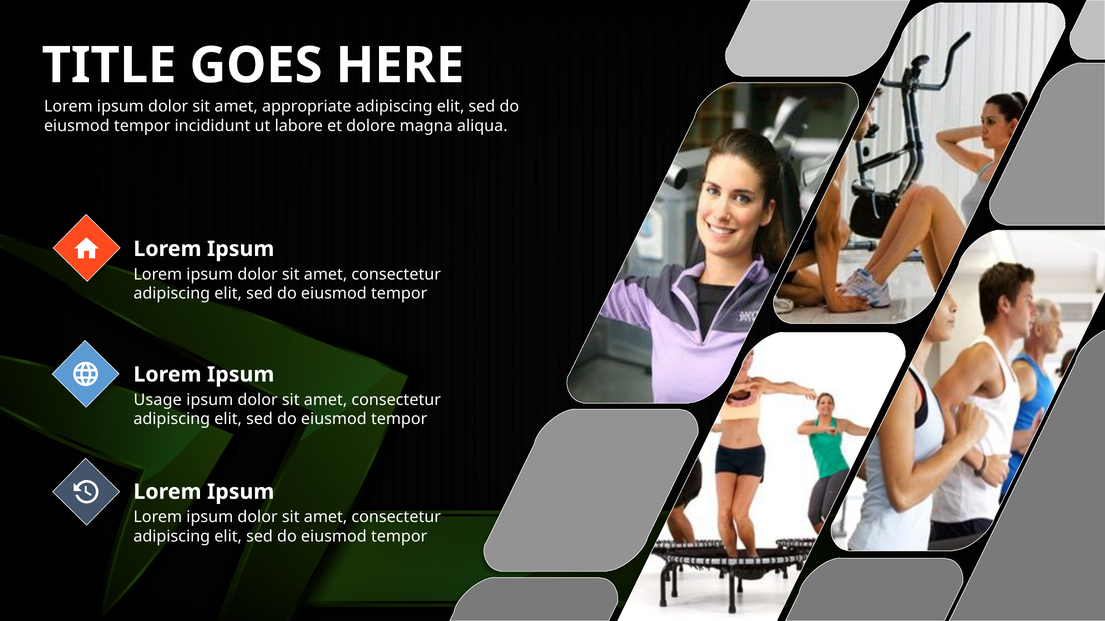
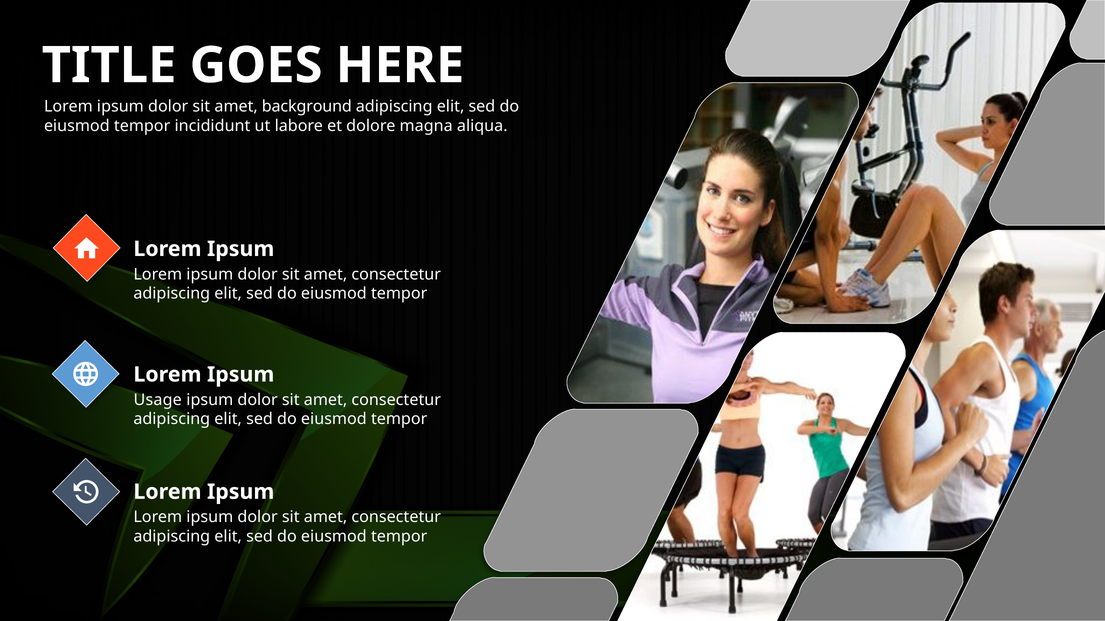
appropriate: appropriate -> background (307, 107)
